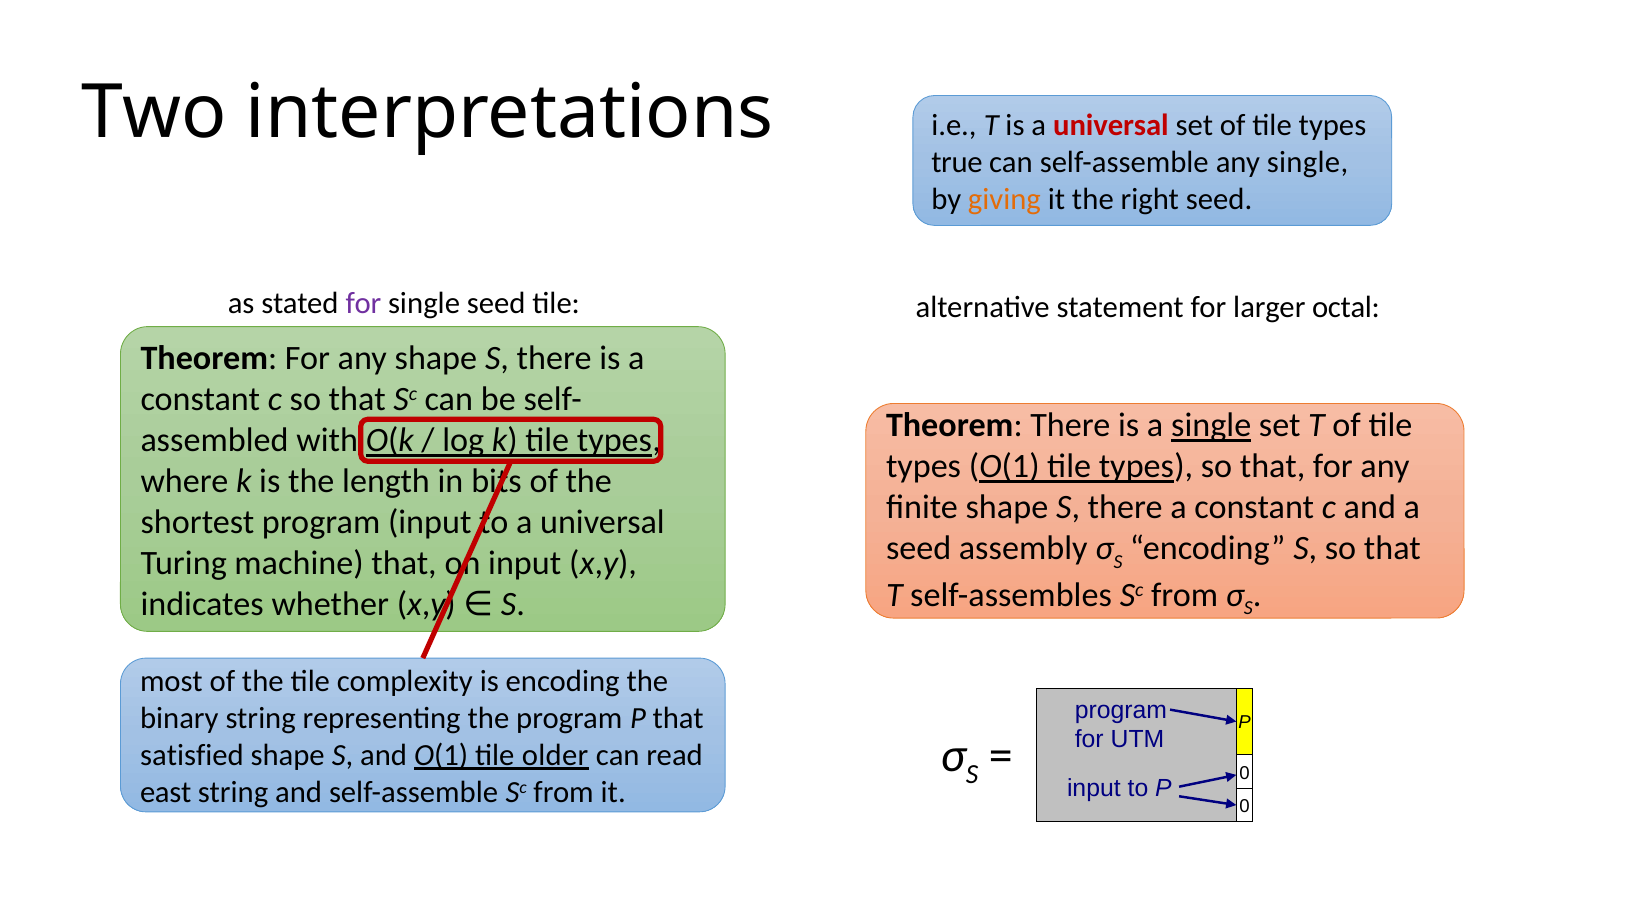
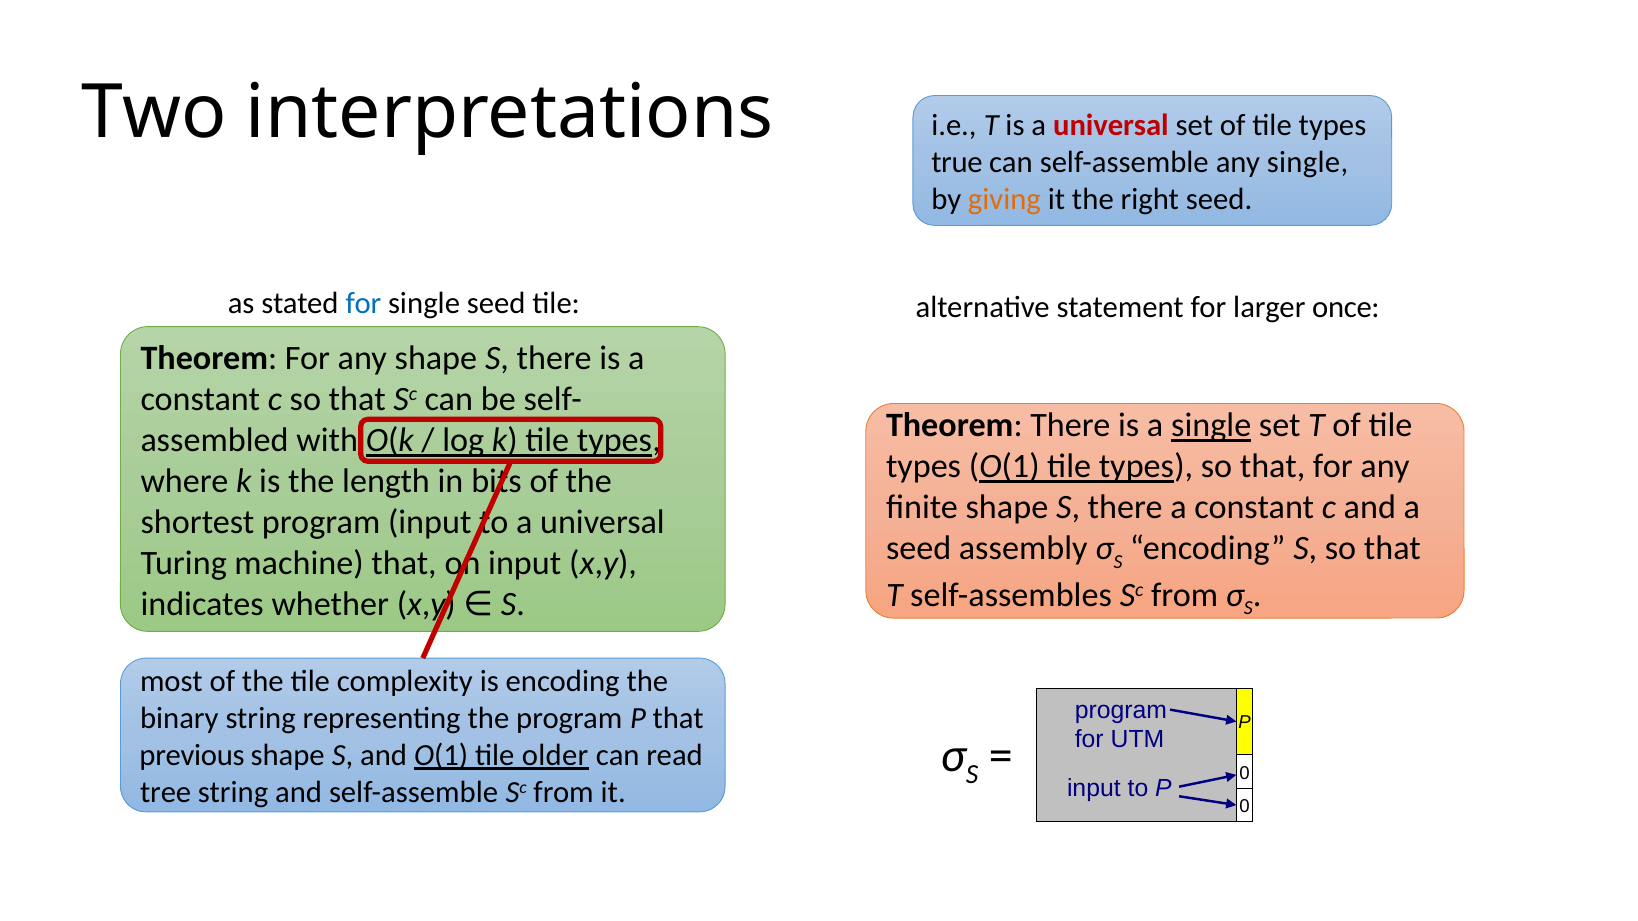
for colour: purple -> blue (363, 304)
octal: octal -> once (1346, 308)
satisfied: satisfied -> previous (192, 756)
east: east -> tree (166, 793)
